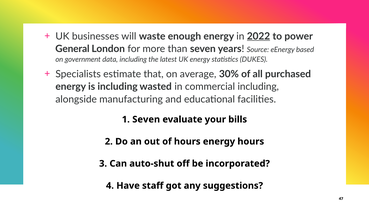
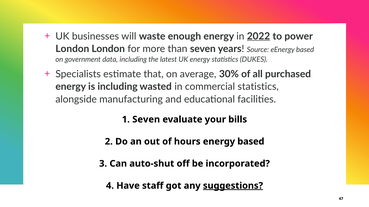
General: General -> London (72, 49)
commercial including: including -> statistics (258, 87)
energy hours: hours -> based (251, 142)
suggestions underline: none -> present (233, 186)
